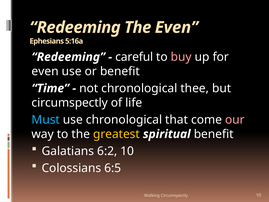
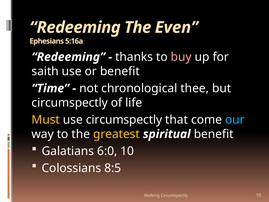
careful: careful -> thanks (134, 57)
even: even -> saith (45, 71)
Must colour: light blue -> yellow (46, 120)
use chronological: chronological -> circumspectly (124, 120)
our colour: pink -> light blue (235, 120)
6:2: 6:2 -> 6:0 (107, 151)
6:5: 6:5 -> 8:5 (113, 168)
